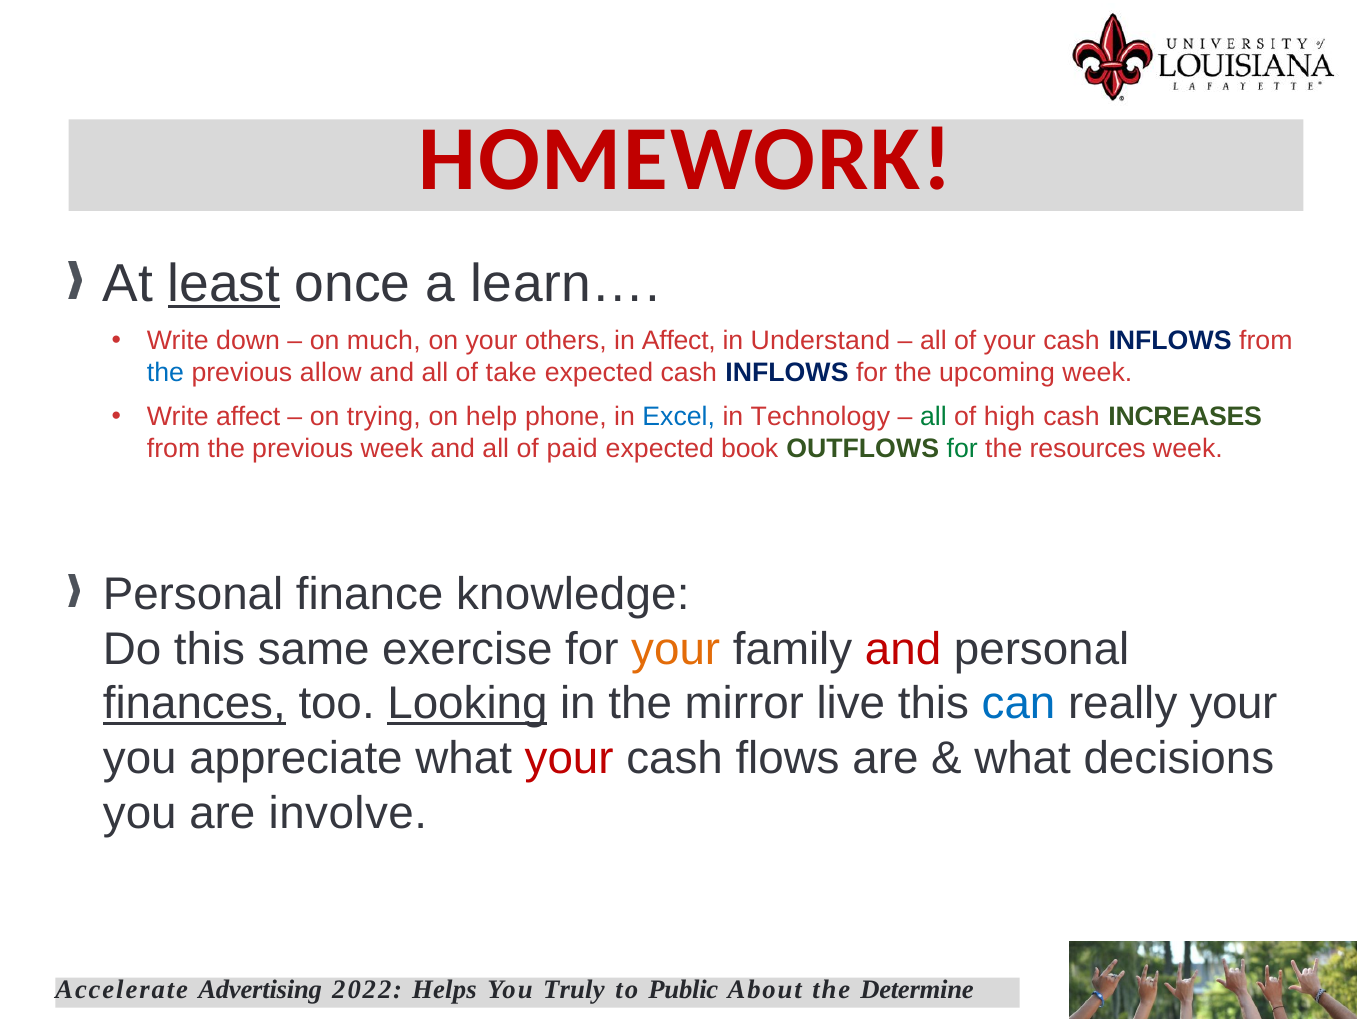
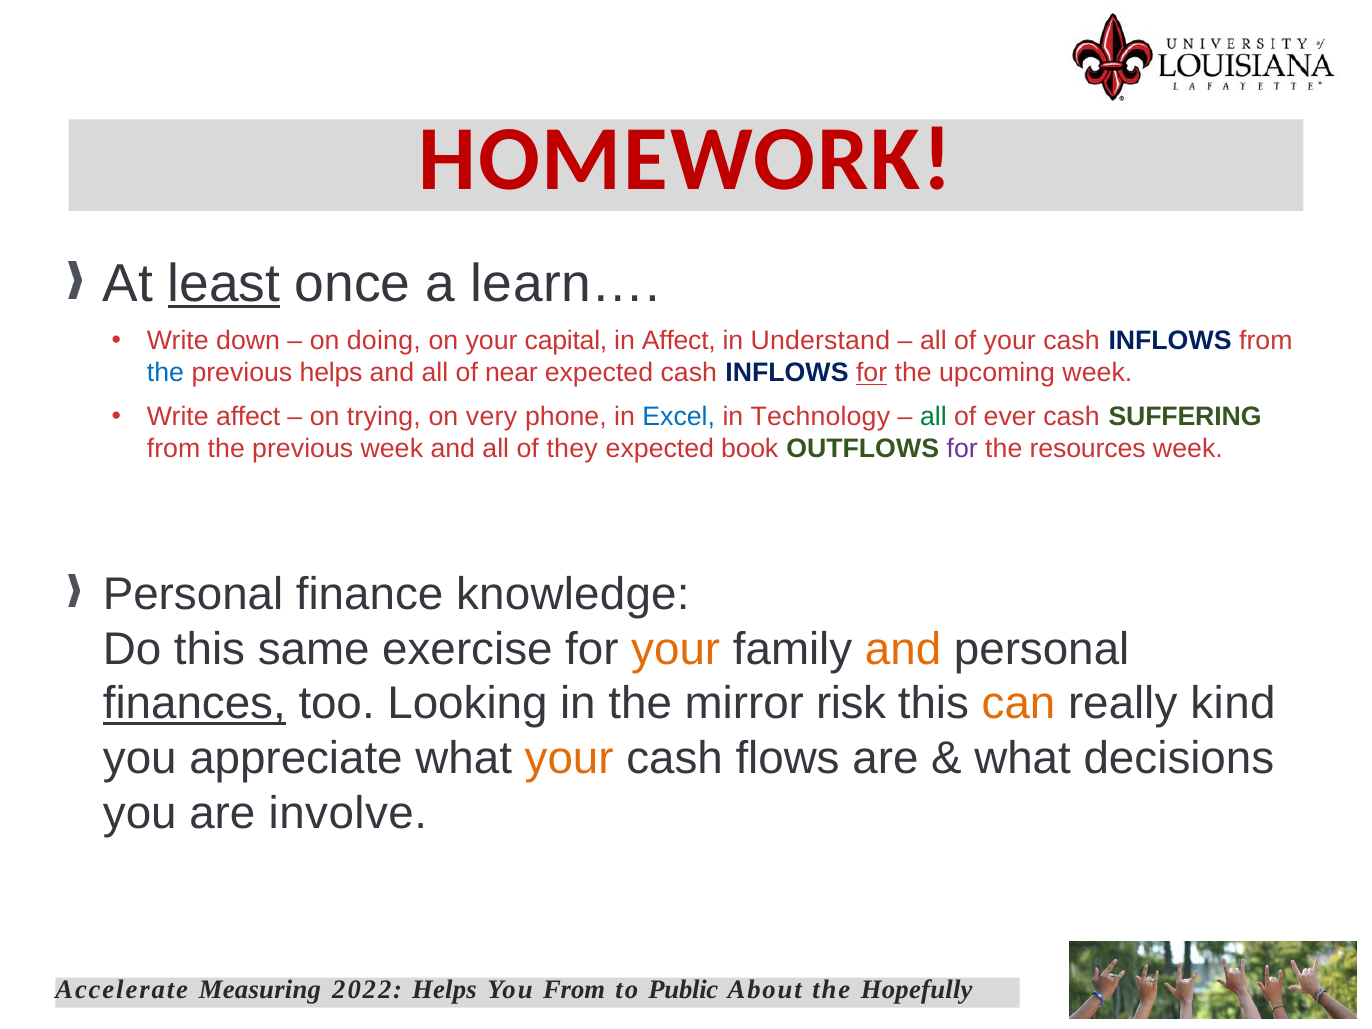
much: much -> doing (384, 341)
others: others -> capital (566, 341)
previous allow: allow -> helps (331, 373)
take: take -> near (511, 373)
for underline: none -> present (872, 373)
help: help -> very (492, 417)
high: high -> ever (1010, 417)
INCREASES: INCREASES -> SUFFERING (1185, 417)
paid: paid -> they (572, 449)
for colour: green -> purple (962, 449)
and colour: red -> orange (903, 649)
Looking underline: present -> none (467, 704)
live: live -> risk (851, 704)
can colour: blue -> orange (1019, 704)
really your: your -> kind (1233, 704)
your colour: red -> orange (569, 759)
Advertising: Advertising -> Measuring (260, 989)
You Truly: Truly -> From (574, 989)
Determine: Determine -> Hopefully (917, 989)
